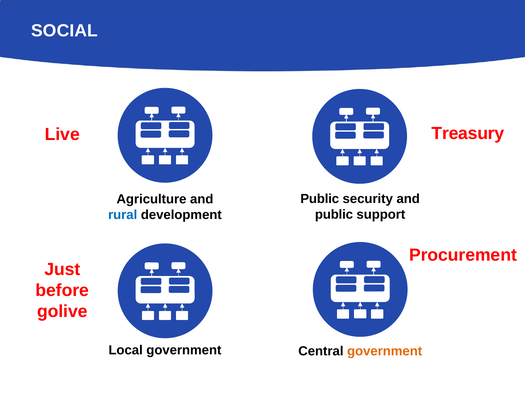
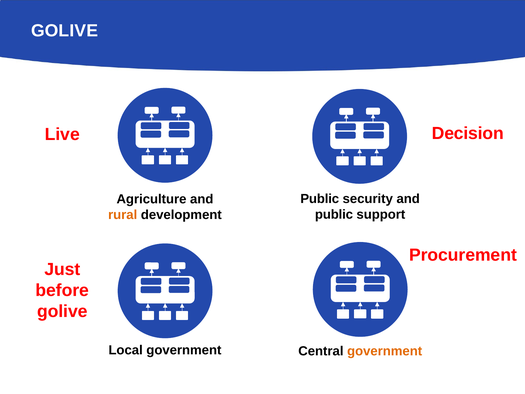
SOCIAL: SOCIAL -> GOLIVE (65, 31)
Treasury: Treasury -> Decision (468, 133)
rural colour: blue -> orange (123, 215)
